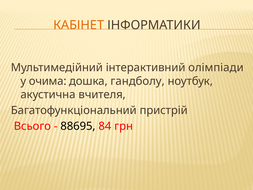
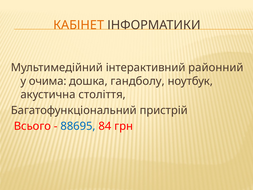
олімпіади: олімпіади -> районний (216, 68)
вчителя: вчителя -> століття (102, 95)
88695 colour: black -> blue (78, 126)
